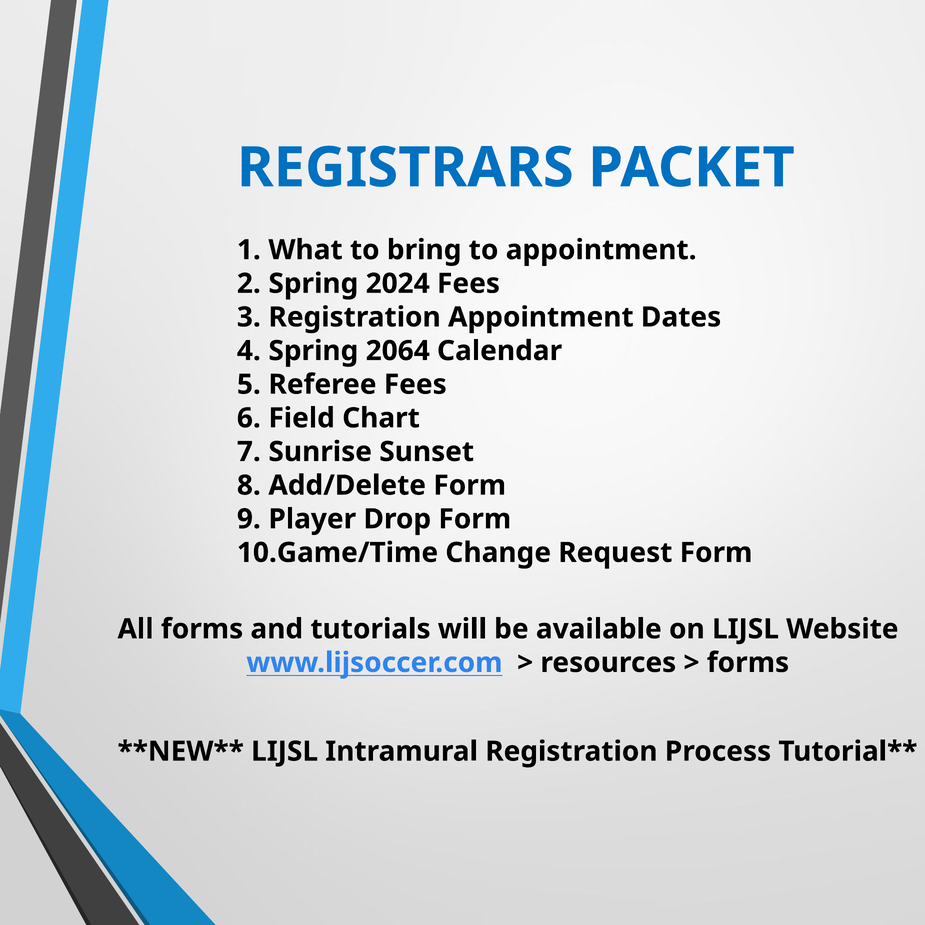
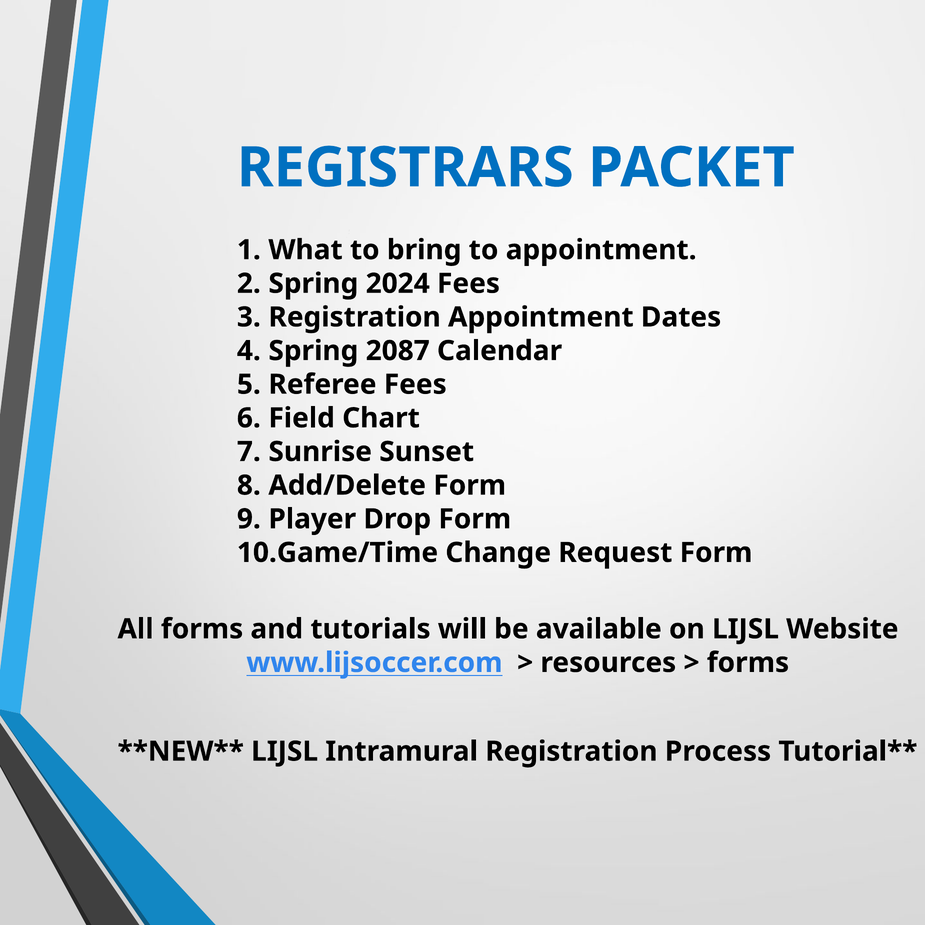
2064: 2064 -> 2087 (398, 351)
